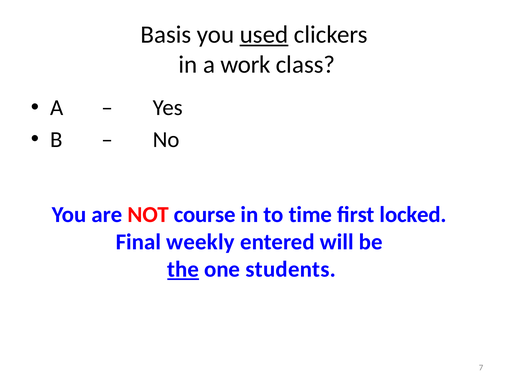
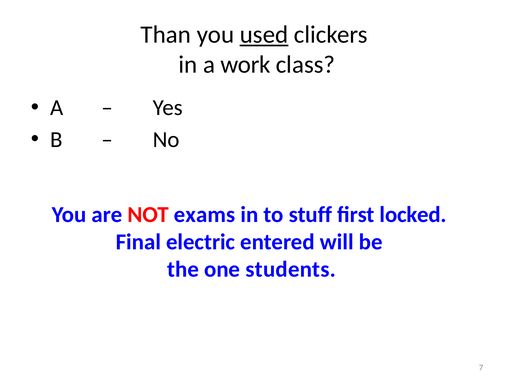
Basis: Basis -> Than (166, 35)
course: course -> exams (205, 215)
time: time -> stuff (310, 215)
weekly: weekly -> electric (201, 242)
the underline: present -> none (183, 270)
